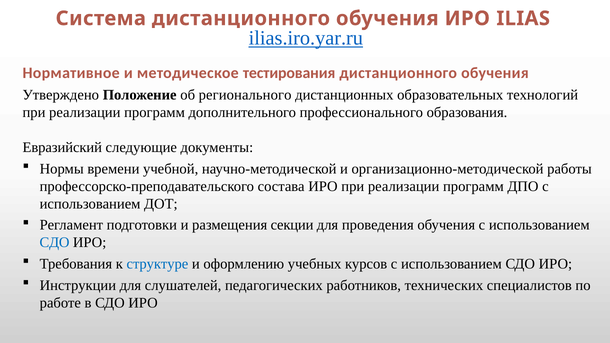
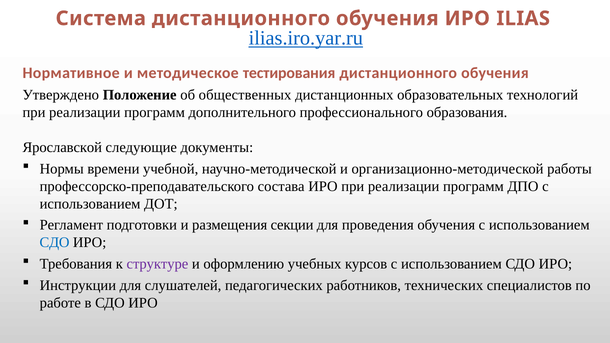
регионального: регионального -> общественных (245, 95)
Евразийский: Евразийский -> Ярославской (62, 147)
структуре colour: blue -> purple (157, 264)
